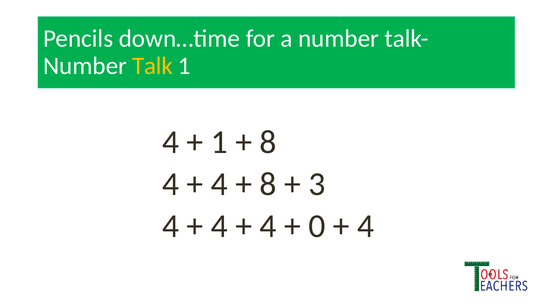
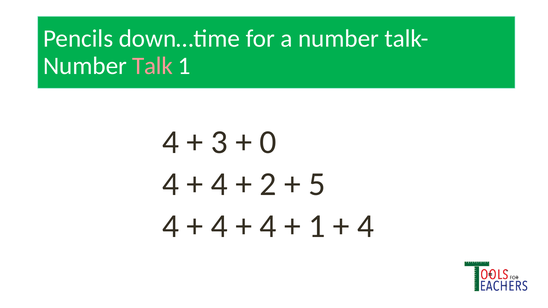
Talk colour: yellow -> pink (152, 66)
1: 1 -> 3 (219, 142)
8: 8 -> 0 (268, 142)
8: 8 -> 2 (268, 184)
3: 3 -> 5 (317, 184)
0: 0 -> 1 (317, 226)
